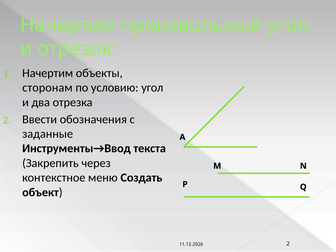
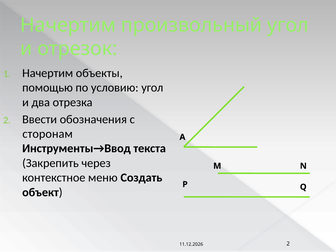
сторонам: сторонам -> помощью (48, 88)
заданные: заданные -> сторонам (48, 134)
